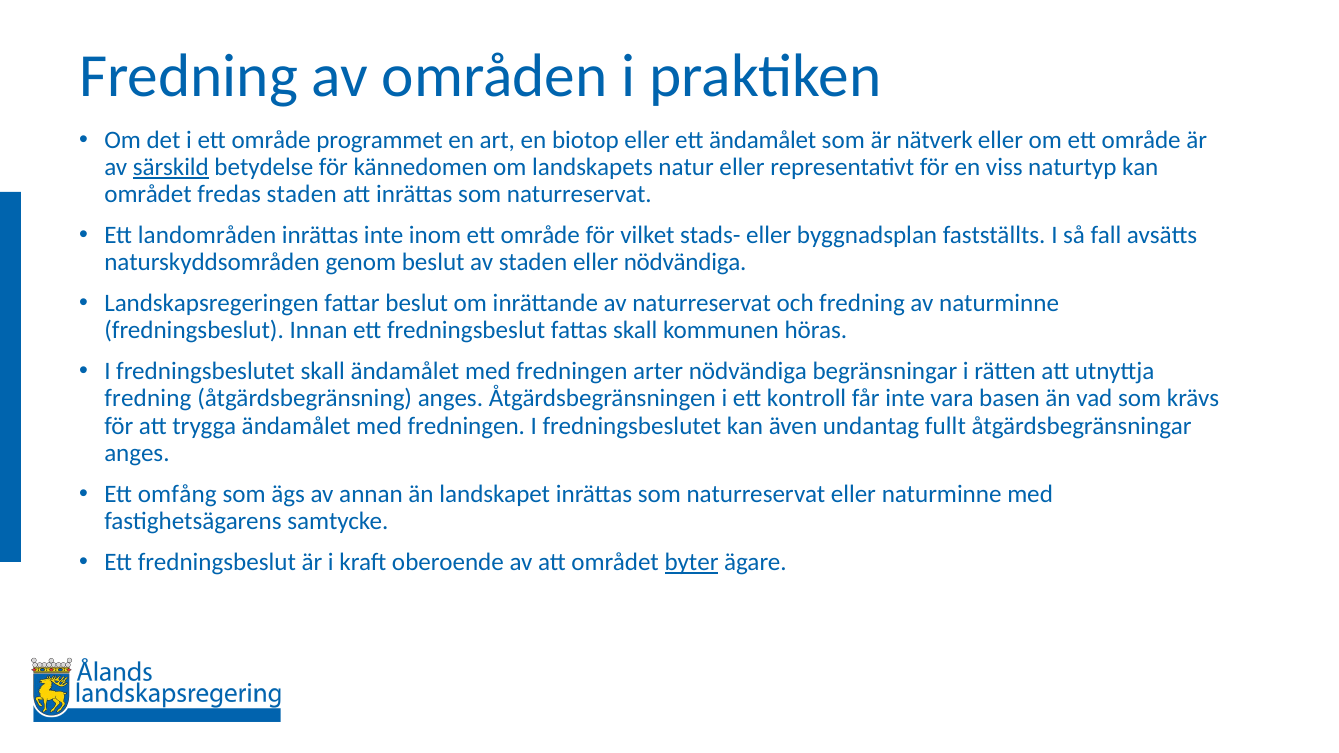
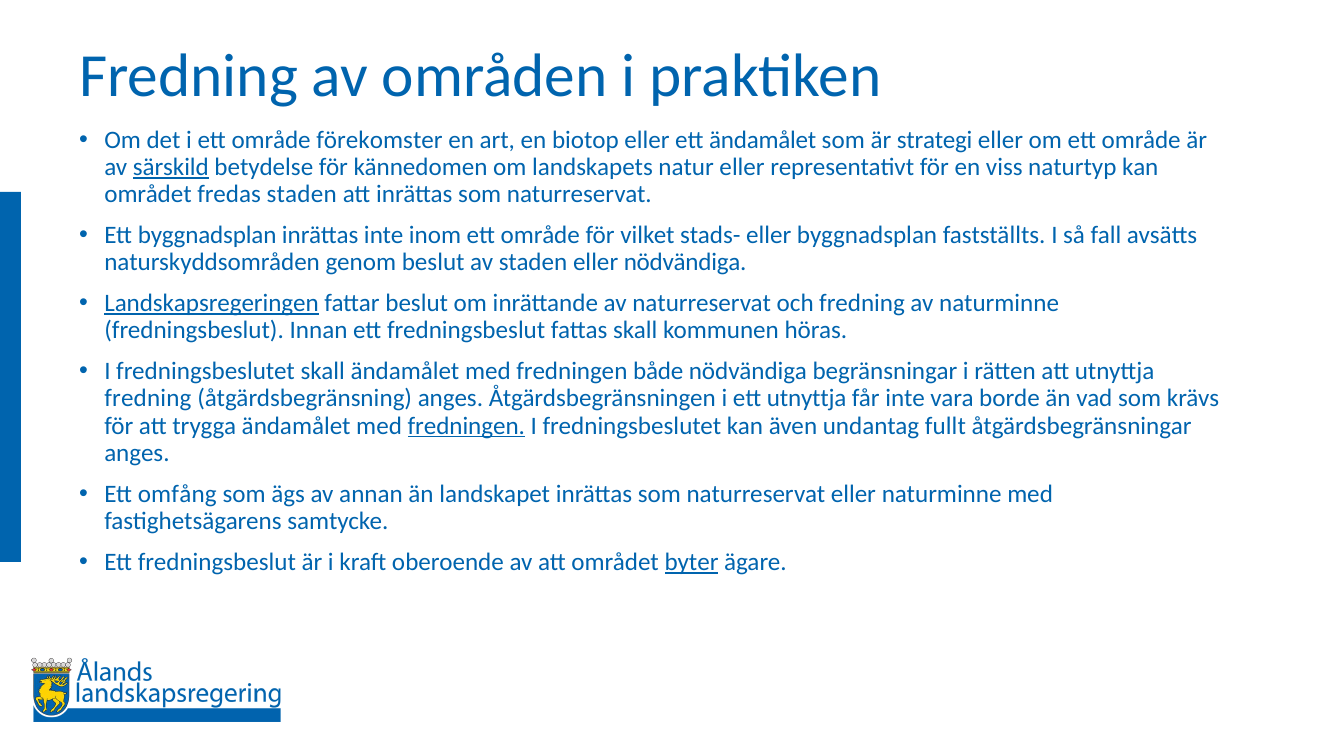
programmet: programmet -> förekomster (379, 140)
nätverk: nätverk -> strategi (935, 140)
Ett landområden: landområden -> byggnadsplan (207, 235)
Landskapsregeringen underline: none -> present (212, 303)
arter: arter -> både (658, 372)
ett kontroll: kontroll -> utnyttja (807, 399)
basen: basen -> borde (1010, 399)
fredningen underline: none -> present (466, 426)
